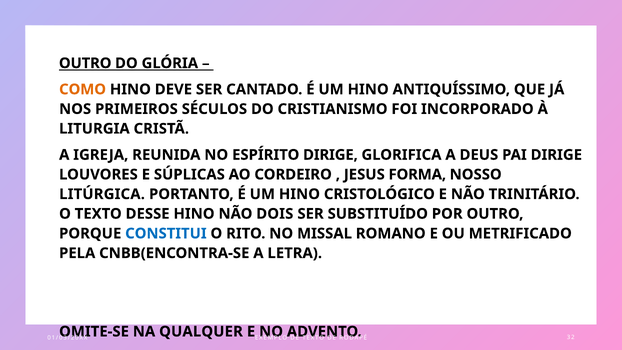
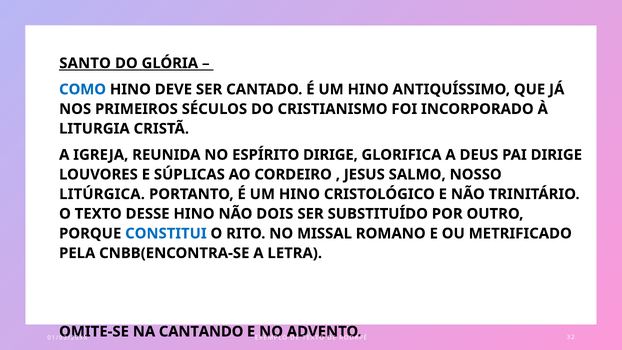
OUTRO: OUTRO -> SANTO (85, 63)
COMO colour: orange -> blue (83, 89)
FORMA: FORMA -> SALMO (417, 174)
QUALQUER: QUALQUER -> CANTANDO (201, 331)
